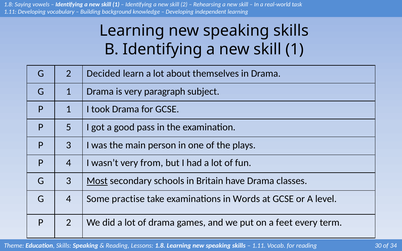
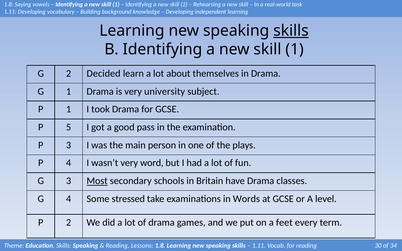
skills underline: none -> present (291, 31)
paragraph: paragraph -> university (165, 92)
from: from -> word (152, 163)
practise: practise -> stressed (128, 199)
